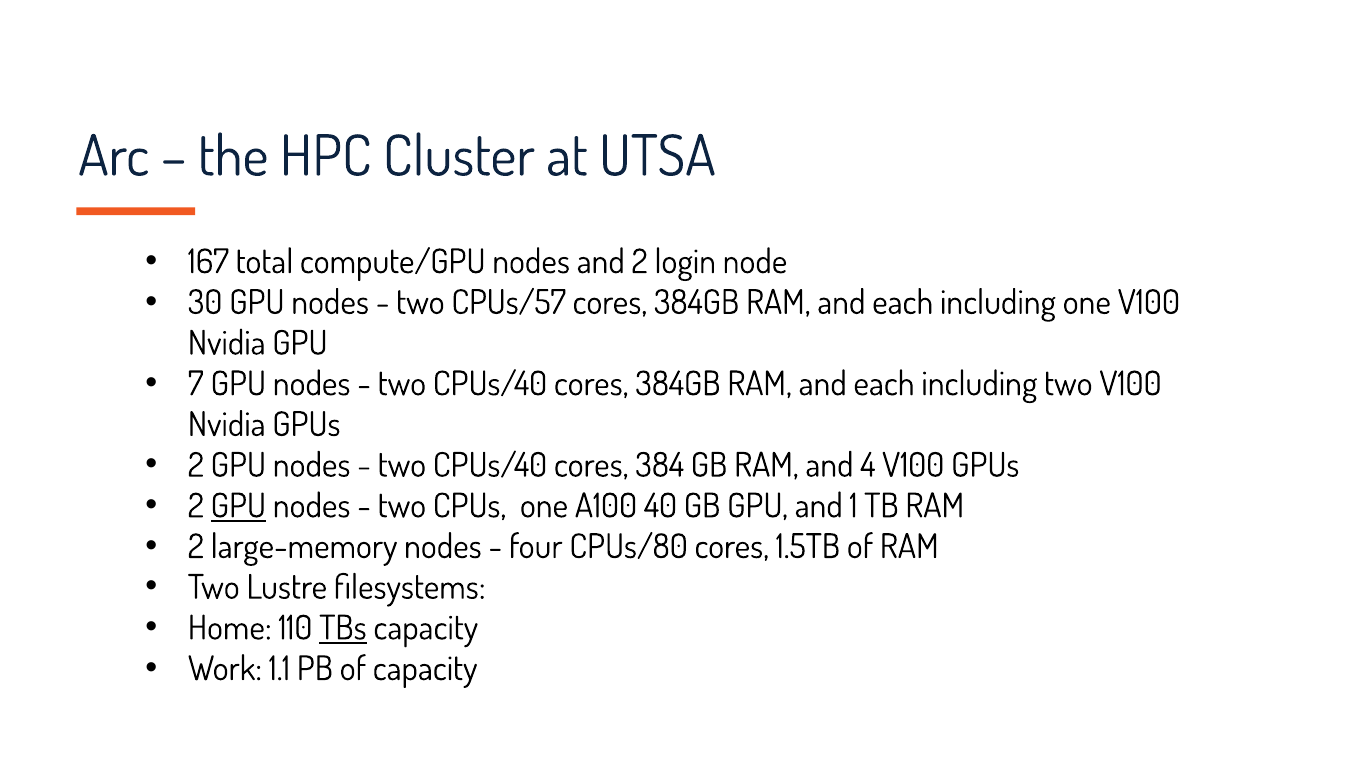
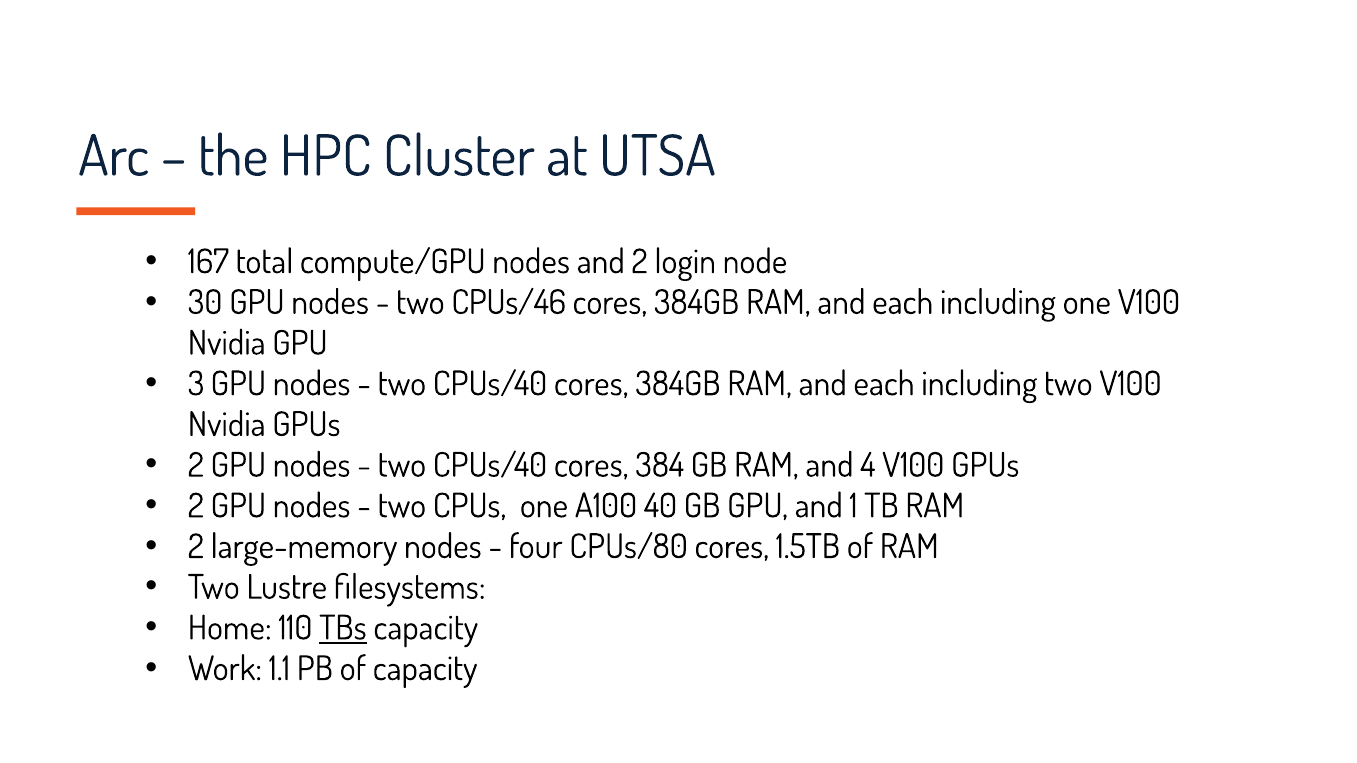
CPUs/57: CPUs/57 -> CPUs/46 (509, 303)
7: 7 -> 3 (196, 384)
GPU underline: present -> none (238, 506)
